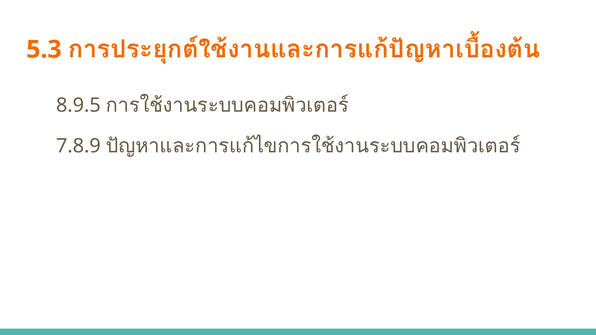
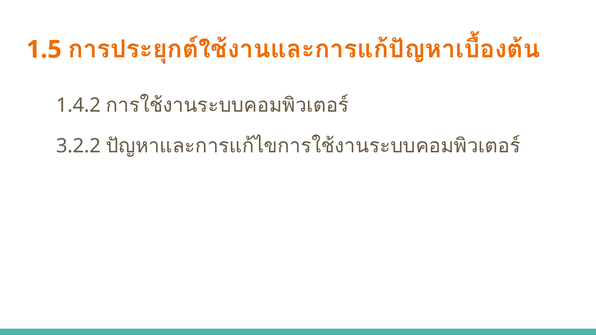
5.3: 5.3 -> 1.5 (44, 49)
8.9.5: 8.9.5 -> 1.4.2 (78, 105)
7.8.9: 7.8.9 -> 3.2.2 (78, 146)
